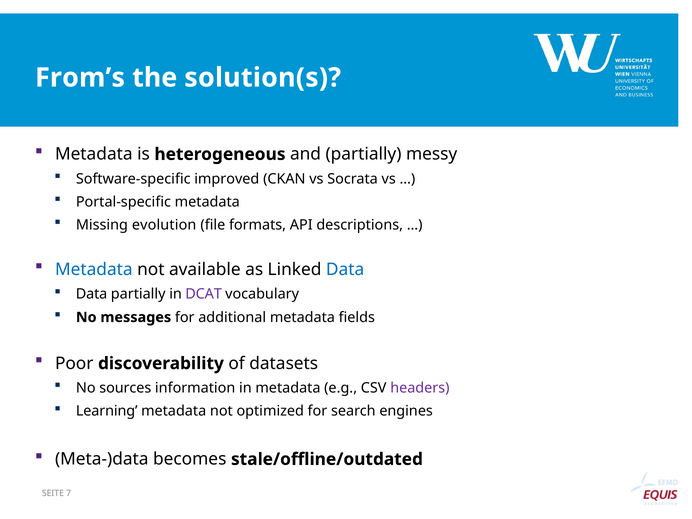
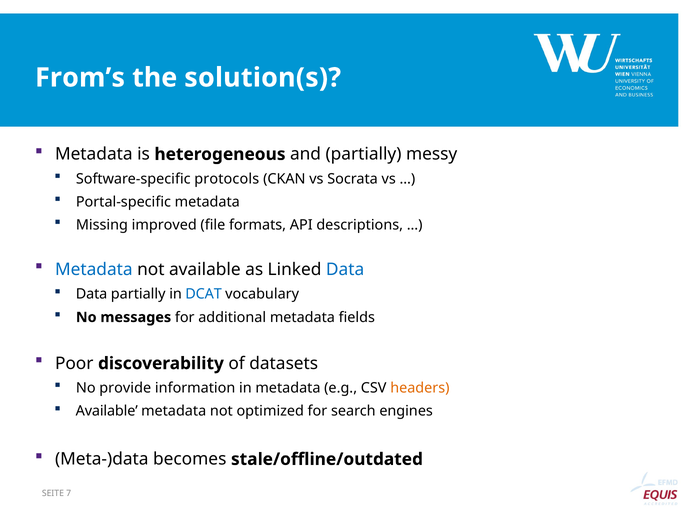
improved: improved -> protocols (227, 179)
evolution: evolution -> improved (164, 225)
DCAT colour: purple -> blue (204, 294)
sources: sources -> provide (125, 388)
headers colour: purple -> orange (420, 388)
Learning: Learning -> Available (107, 411)
